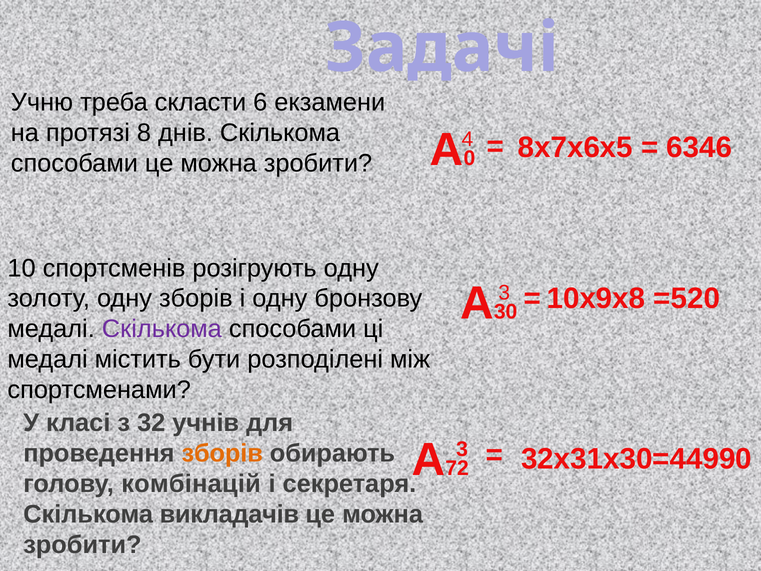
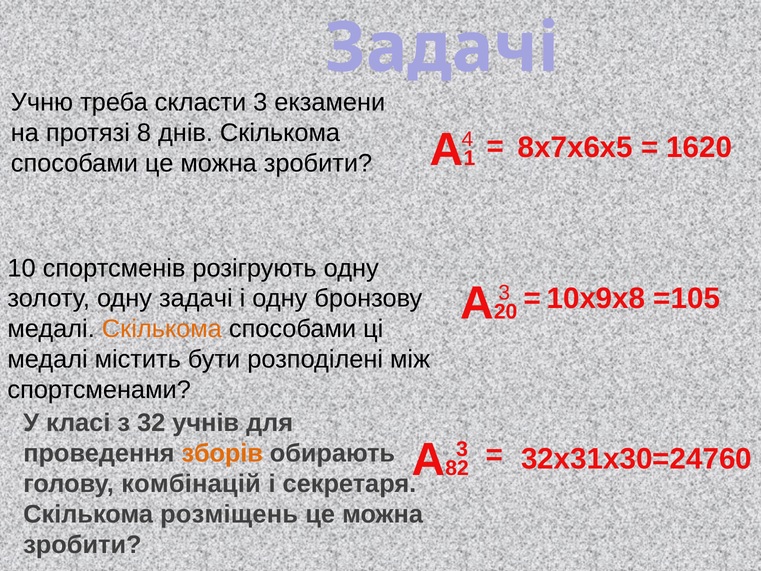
скласти 6: 6 -> 3 (260, 102)
0: 0 -> 1 (469, 158)
6346: 6346 -> 1620 (699, 147)
30: 30 -> 20 (506, 312)
=520: =520 -> =105 (687, 298)
одну зборів: зборів -> задачі (196, 298)
Скількома colour: purple -> orange (162, 329)
72: 72 -> 82 (457, 468)
32х31х30=44990: 32х31х30=44990 -> 32х31х30=24760 (636, 459)
викладачів: викладачів -> розміщень (229, 514)
